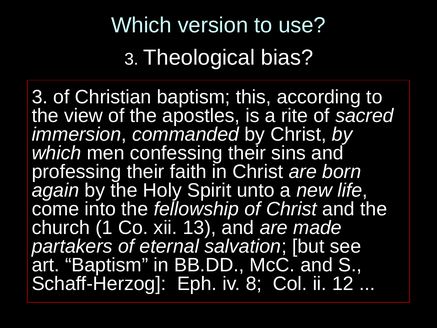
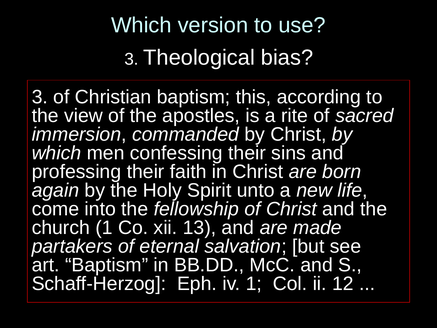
iv 8: 8 -> 1 (254, 284)
